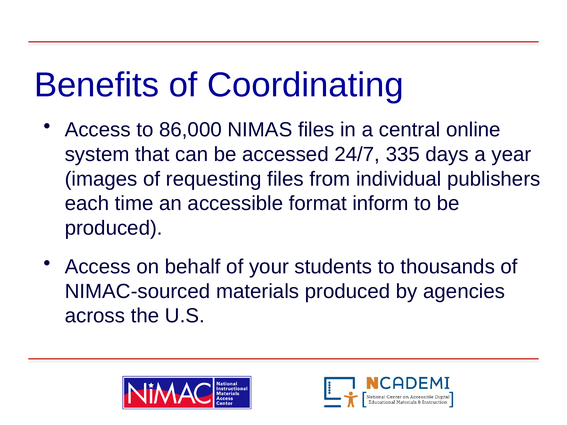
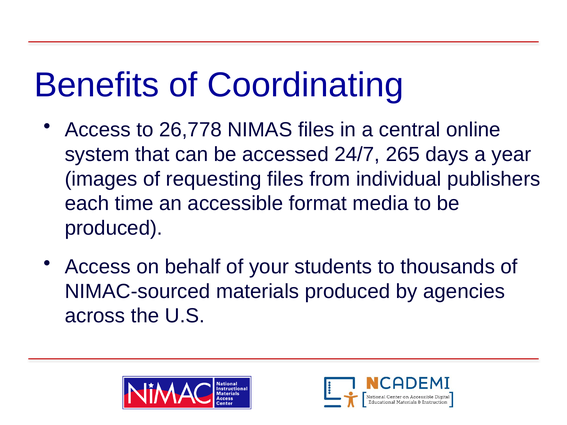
86,000: 86,000 -> 26,778 (190, 130)
335: 335 -> 265 (403, 155)
inform: inform -> media (381, 204)
